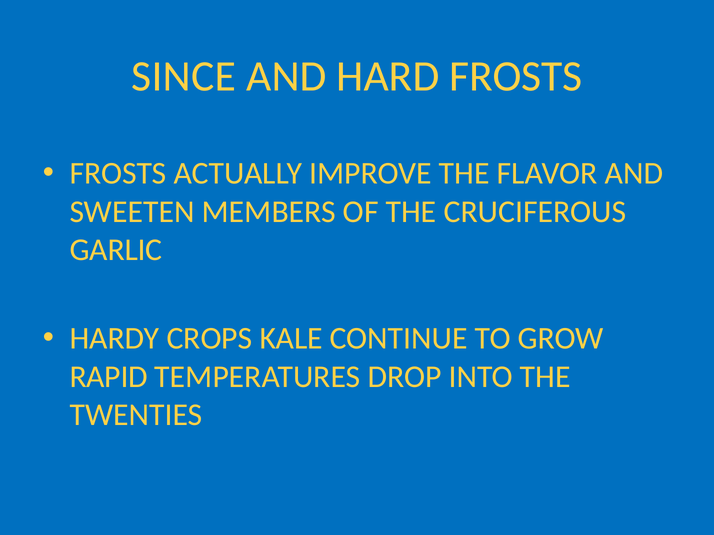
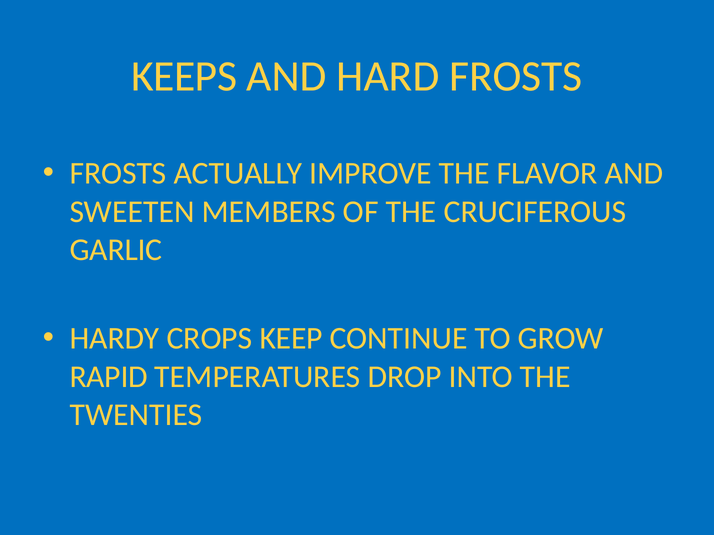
SINCE: SINCE -> KEEPS (184, 76)
KALE: KALE -> KEEP (291, 339)
